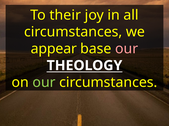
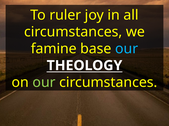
their: their -> ruler (65, 15)
appear: appear -> famine (54, 49)
our colour: pink -> light blue (127, 49)
